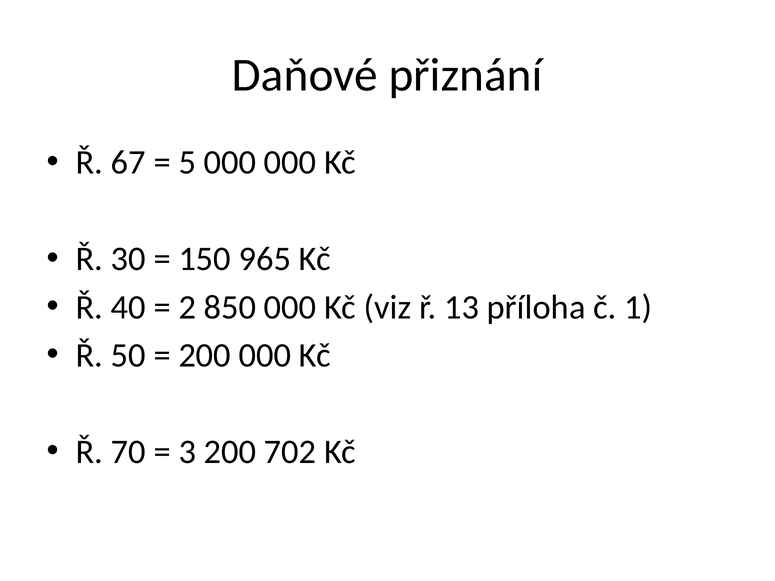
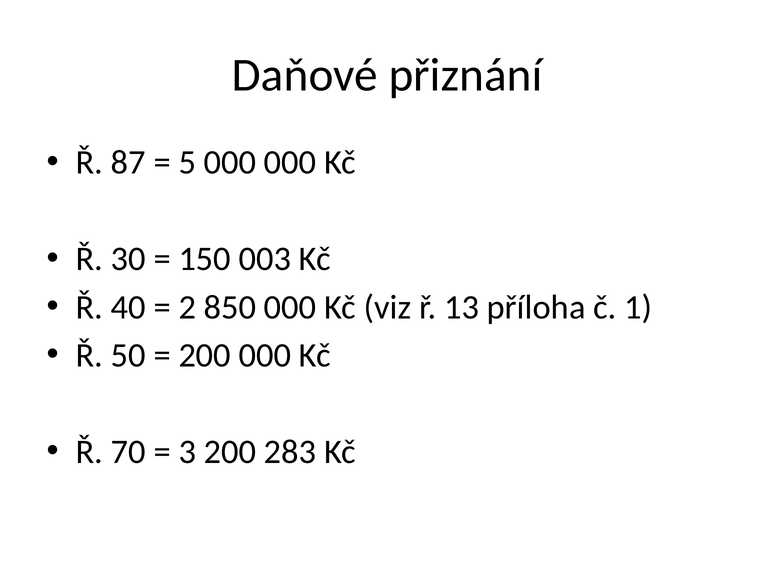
67: 67 -> 87 (128, 163)
965: 965 -> 003 (265, 259)
702: 702 -> 283 (290, 452)
